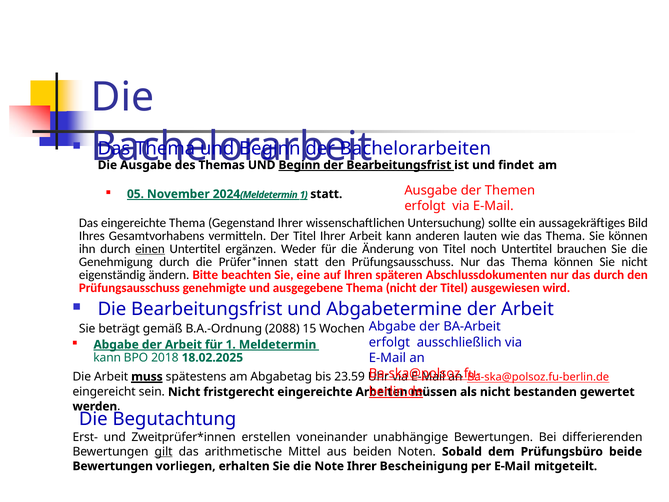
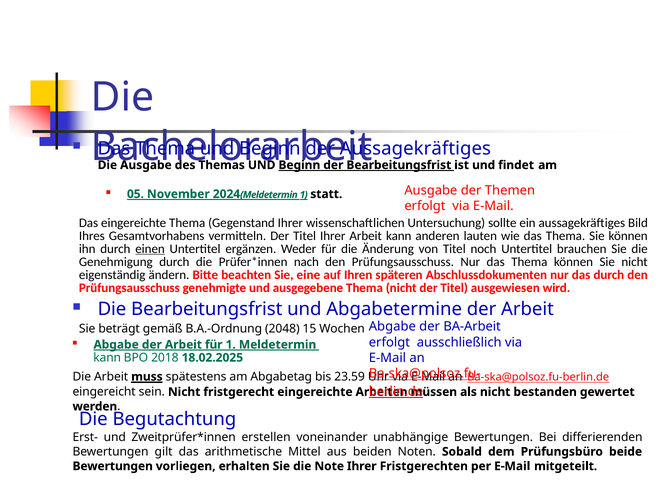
Bachelorarbeiten: Bachelorarbeiten -> Aussagekräftiges (415, 148)
statt: statt -> nach (306, 262)
2088: 2088 -> 2048 (282, 329)
gilt underline: present -> none (164, 451)
Bescheinigung: Bescheinigung -> Fristgerechten (424, 466)
